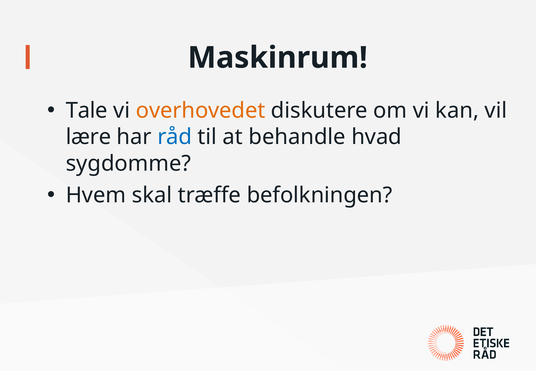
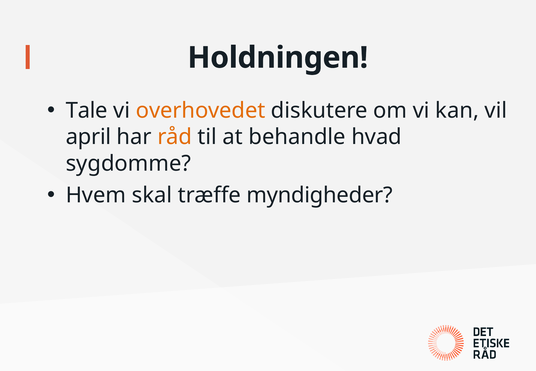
Maskinrum: Maskinrum -> Holdningen (278, 58)
lære: lære -> april (88, 137)
råd colour: blue -> orange (175, 137)
befolkningen: befolkningen -> myndigheder (320, 195)
